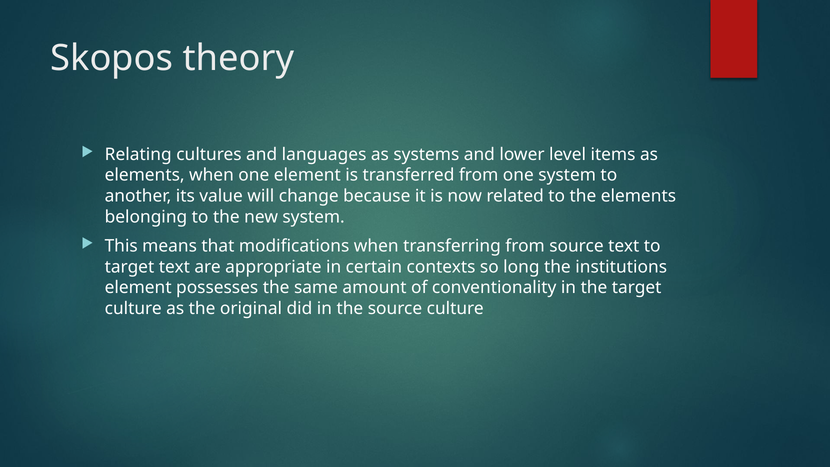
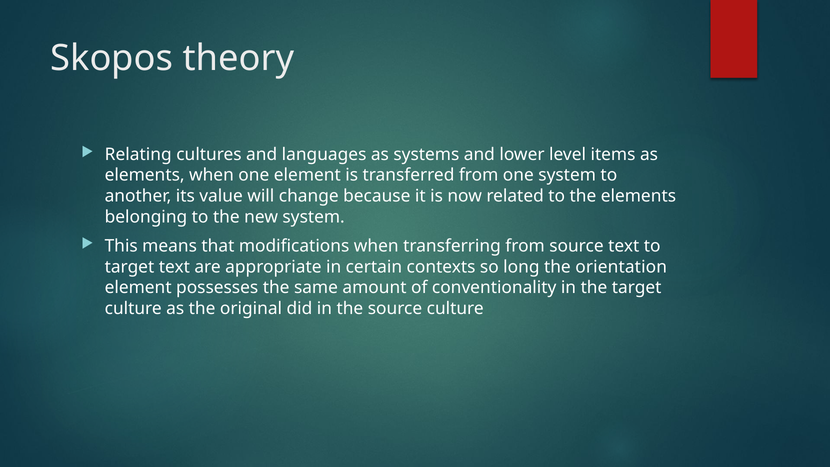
institutions: institutions -> orientation (621, 267)
